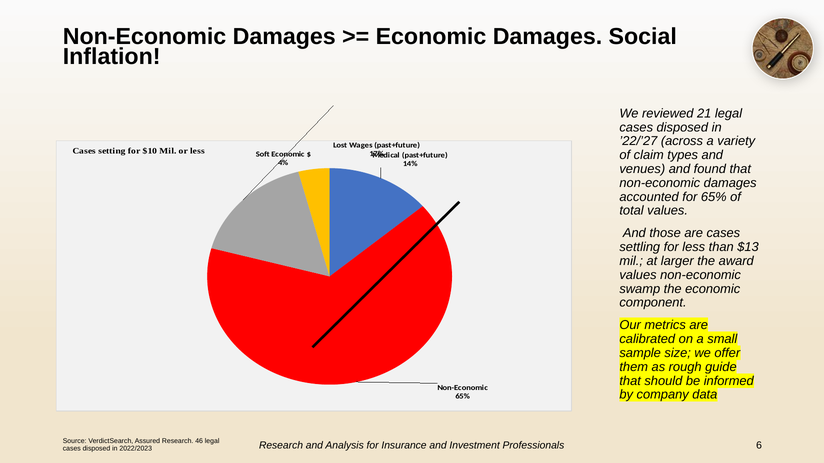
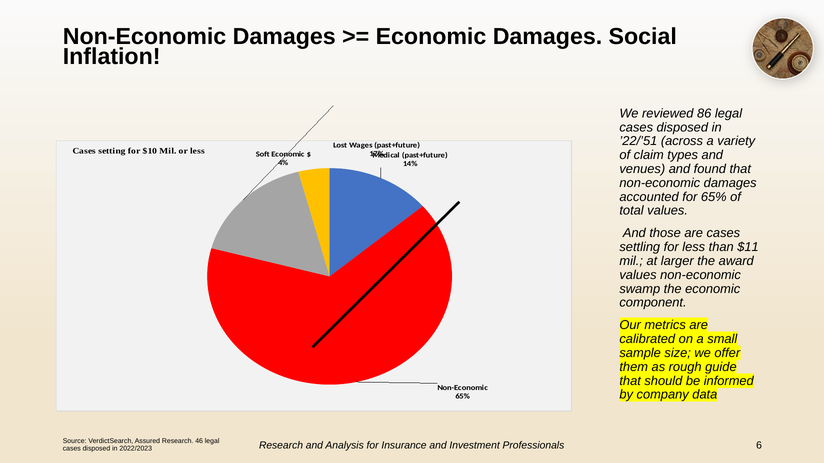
21: 21 -> 86 (704, 113)
’22/’27: ’22/’27 -> ’22/’51 (638, 141)
$13: $13 -> $11 (748, 247)
